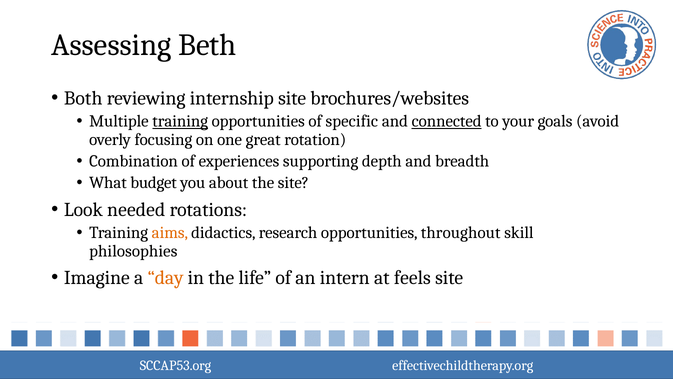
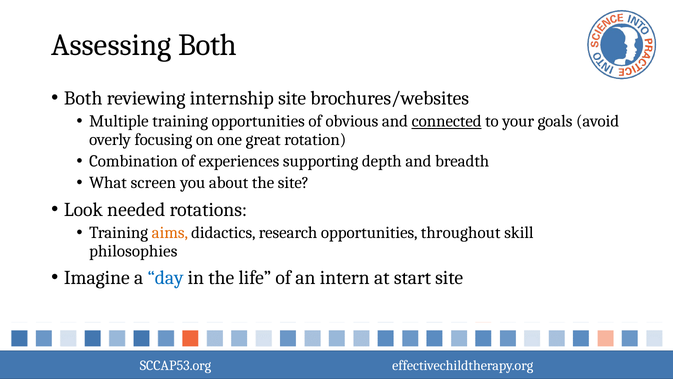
Assessing Beth: Beth -> Both (207, 45)
training underline: present -> none (180, 121)
specific: specific -> obvious (352, 121)
budget: budget -> screen (153, 183)
day colour: orange -> blue (166, 277)
feels: feels -> start (412, 277)
